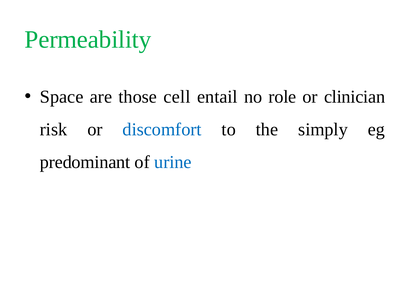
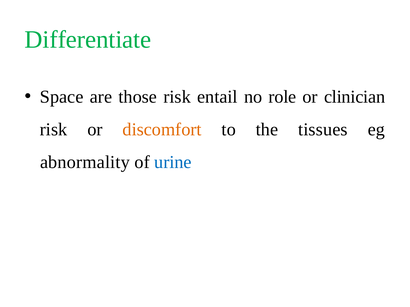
Permeability: Permeability -> Differentiate (88, 40)
those cell: cell -> risk (177, 97)
discomfort colour: blue -> orange (162, 130)
simply: simply -> tissues (323, 130)
predominant: predominant -> abnormality (85, 163)
